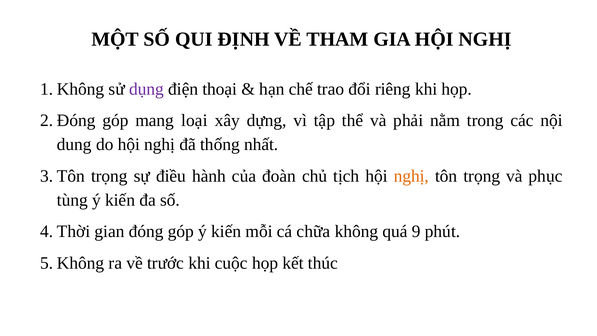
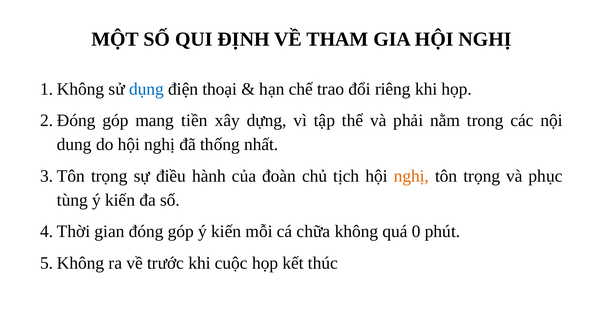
dụng colour: purple -> blue (146, 89)
loại: loại -> tiền (194, 120)
9: 9 -> 0 (416, 231)
